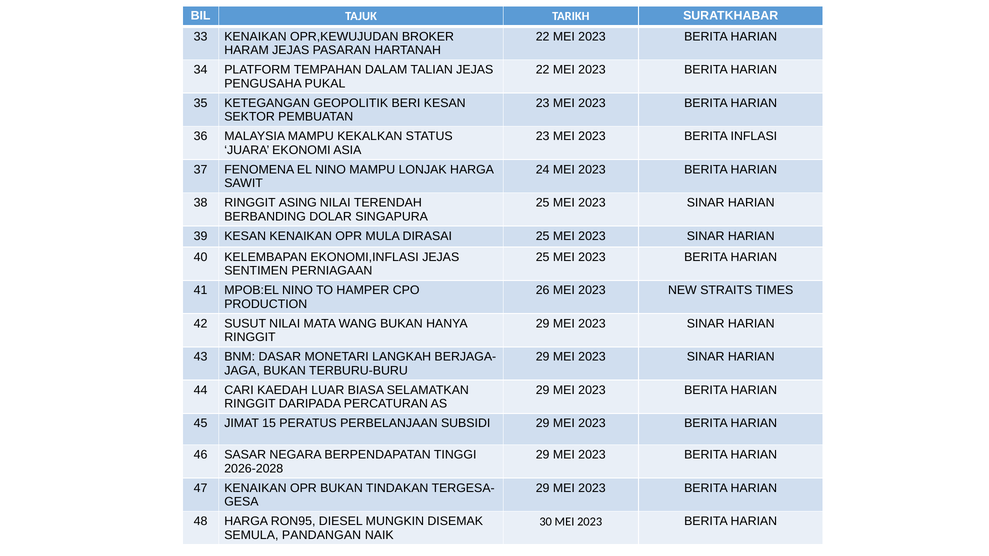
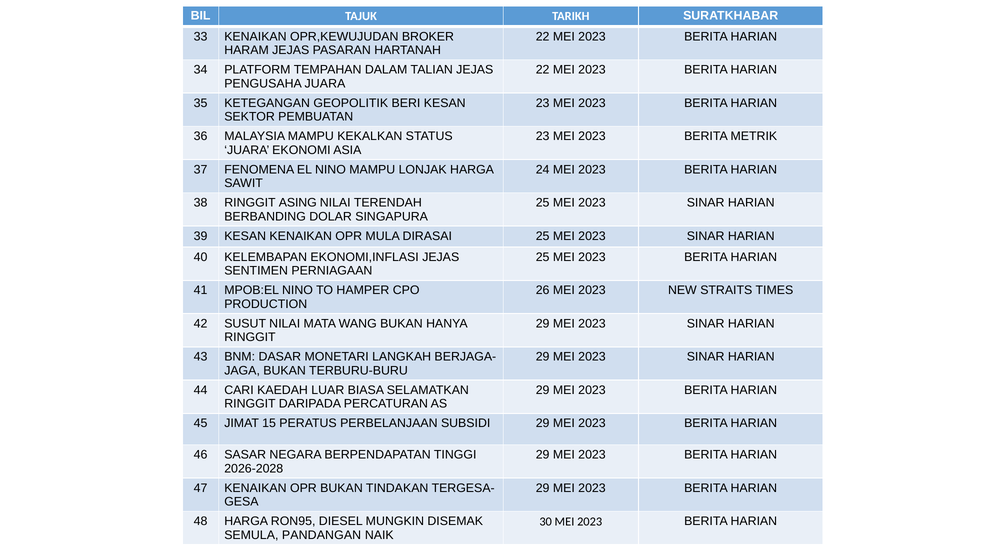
PENGUSAHA PUKAL: PUKAL -> JUARA (325, 84)
INFLASI: INFLASI -> METRIK (754, 136)
